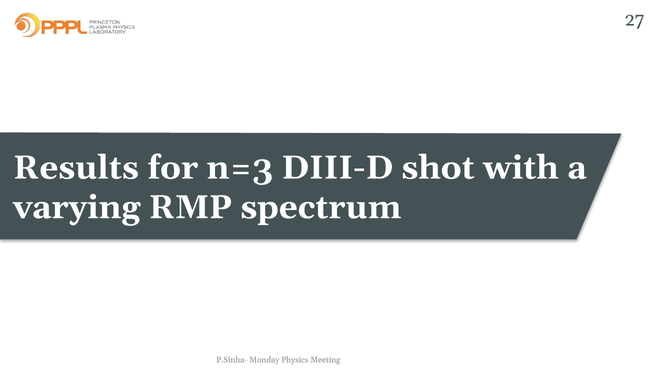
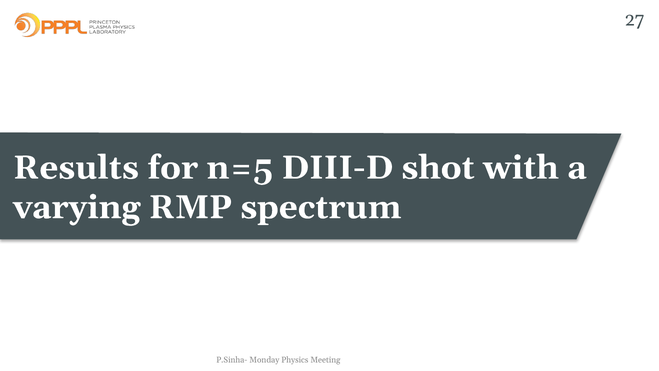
n=3: n=3 -> n=5 (240, 168)
